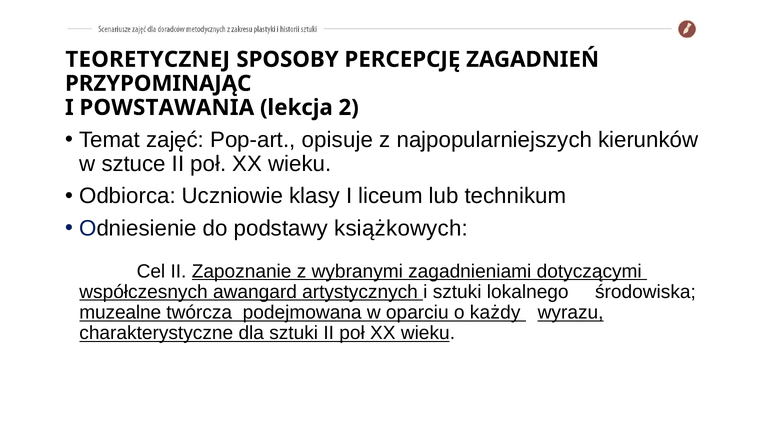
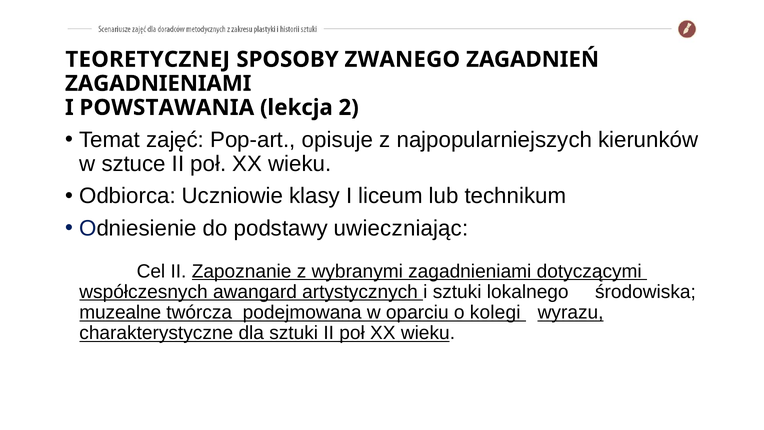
PERCEPCJĘ: PERCEPCJĘ -> ZWANEGO (402, 59)
PRZYPOMINAJĄC: PRZYPOMINAJĄC -> ZAGADNIENIAMI (158, 83)
książkowych: książkowych -> uwieczniając (401, 228)
każdy: każdy -> kolegi (495, 312)
